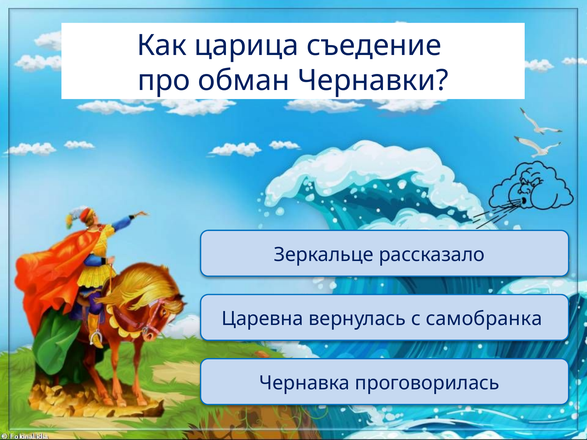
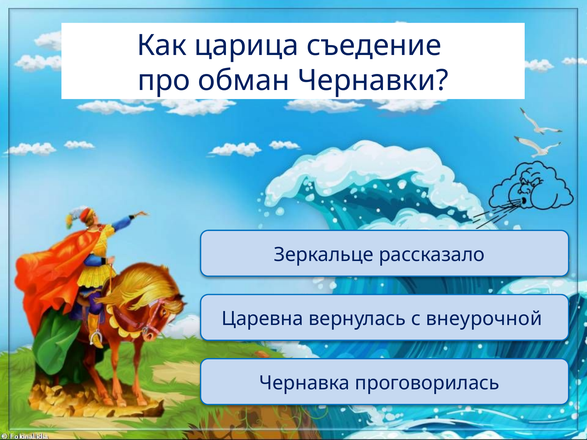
самобранка: самобранка -> внеурочной (484, 319)
